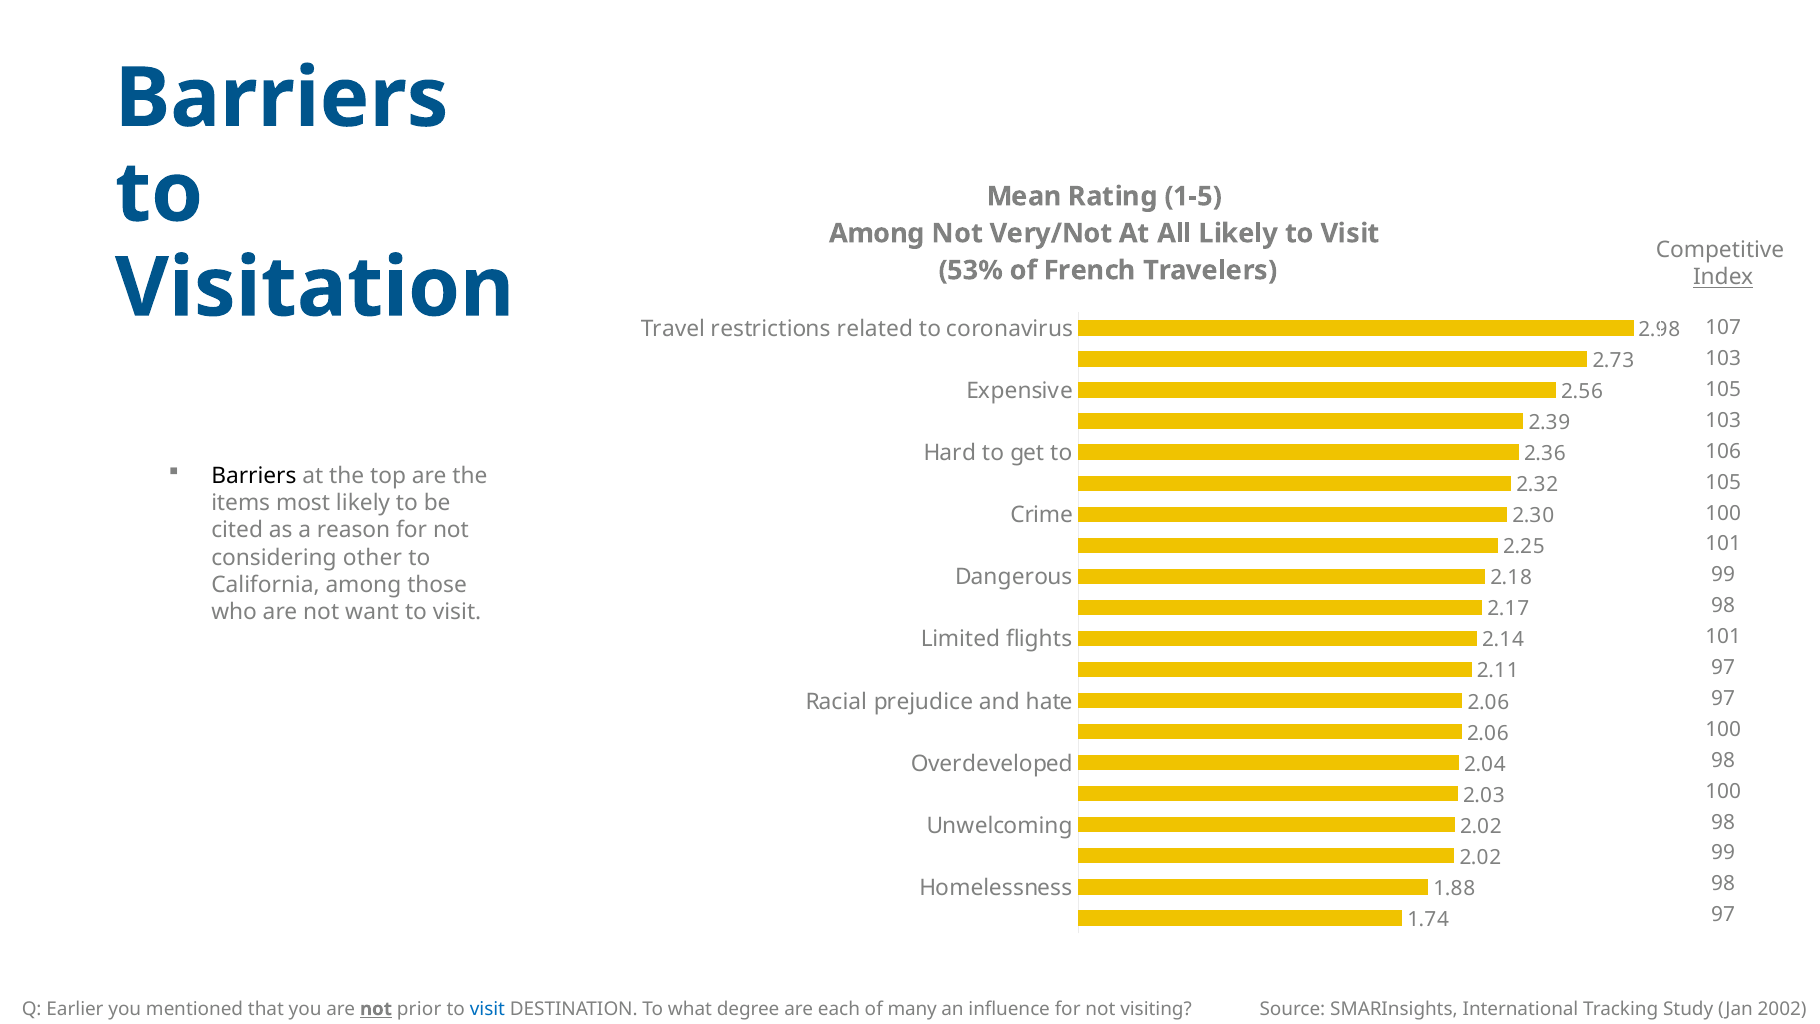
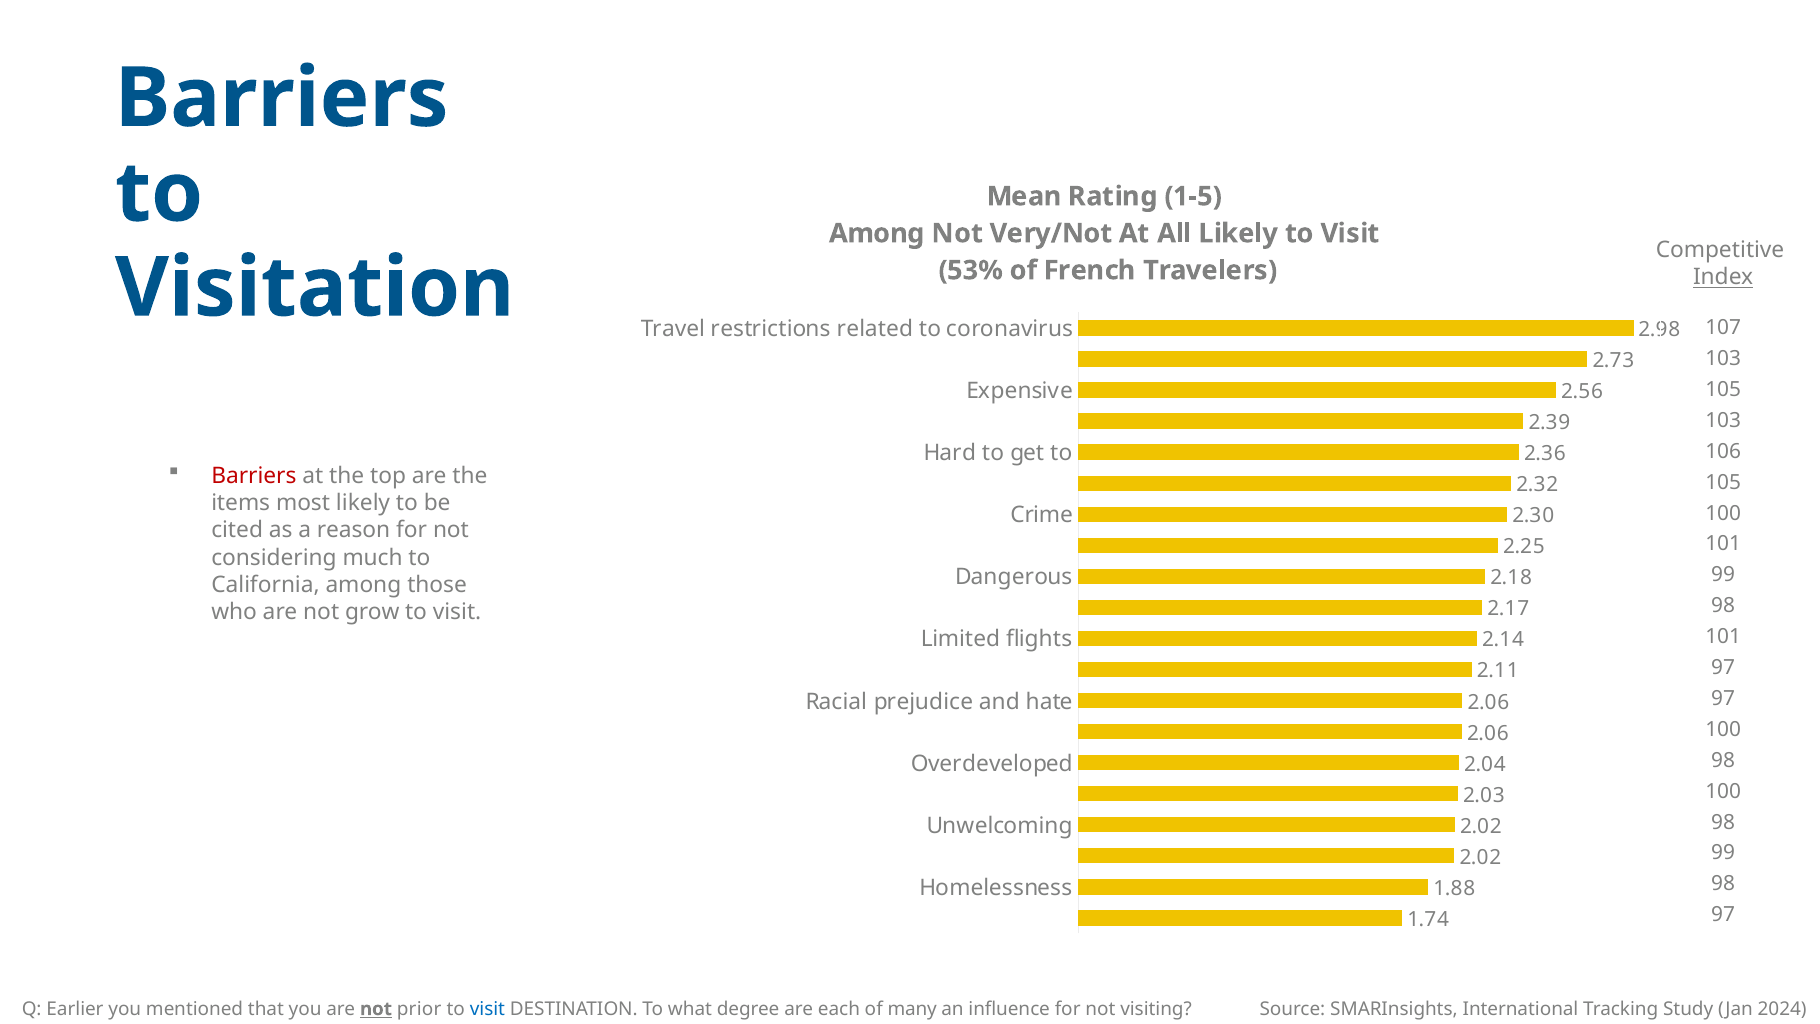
Barriers colour: black -> red (254, 475)
other: other -> much (373, 557)
want: want -> grow (372, 612)
2002: 2002 -> 2024 (1782, 1009)
